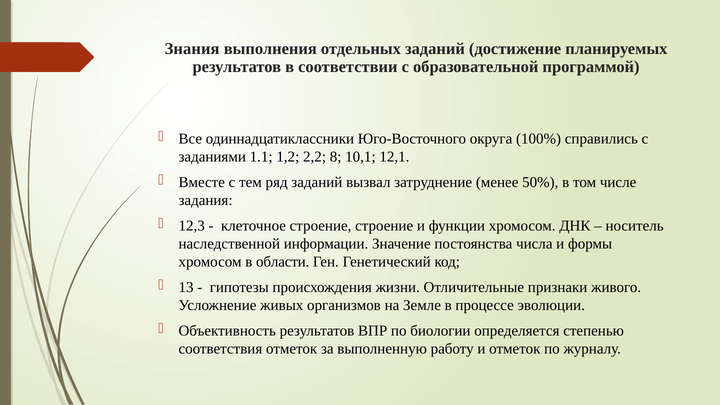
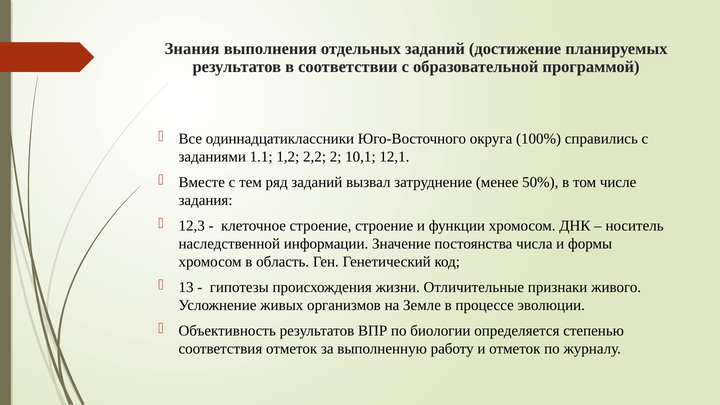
8: 8 -> 2 (336, 157)
области: области -> область (283, 262)
